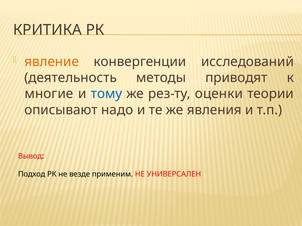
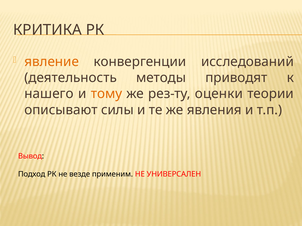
многие: многие -> нашего (49, 94)
тому colour: blue -> orange (107, 94)
надо: надо -> силы (117, 110)
